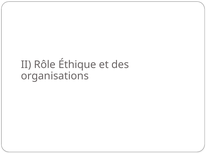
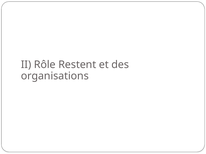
Éthique: Éthique -> Restent (77, 65)
